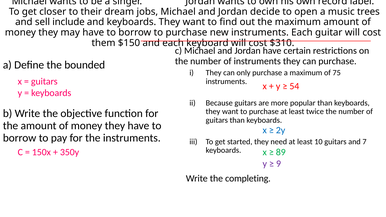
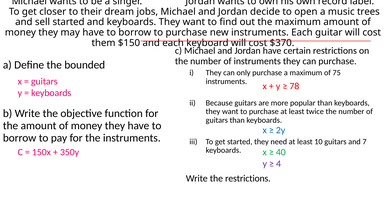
sell include: include -> started (68, 22)
$310: $310 -> $370 (282, 43)
54: 54 -> 78 (294, 86)
89: 89 -> 40 (281, 152)
9: 9 -> 4 (279, 164)
the completing: completing -> restrictions (248, 178)
